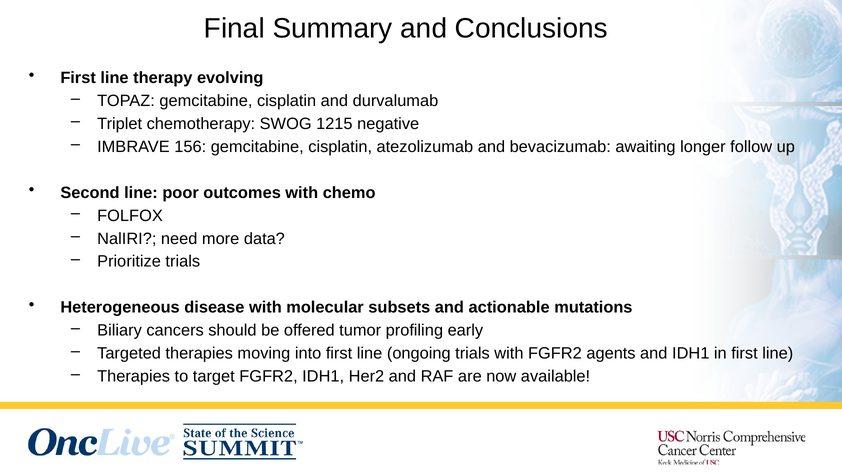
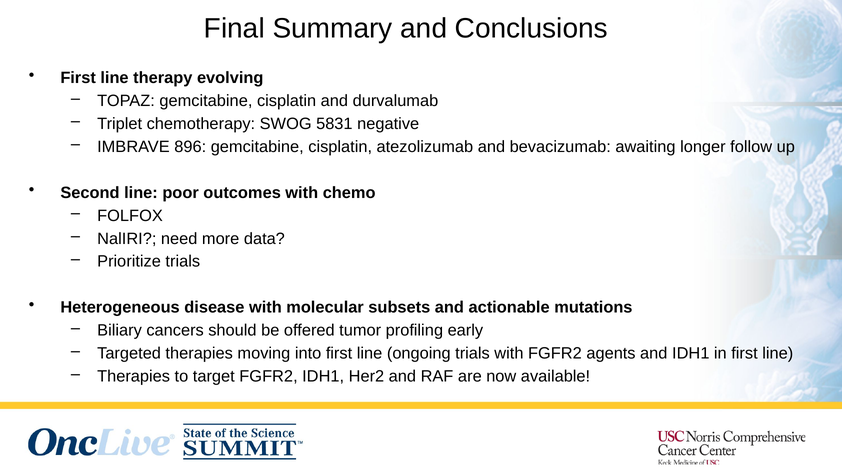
1215: 1215 -> 5831 (334, 124)
156: 156 -> 896 (190, 147)
